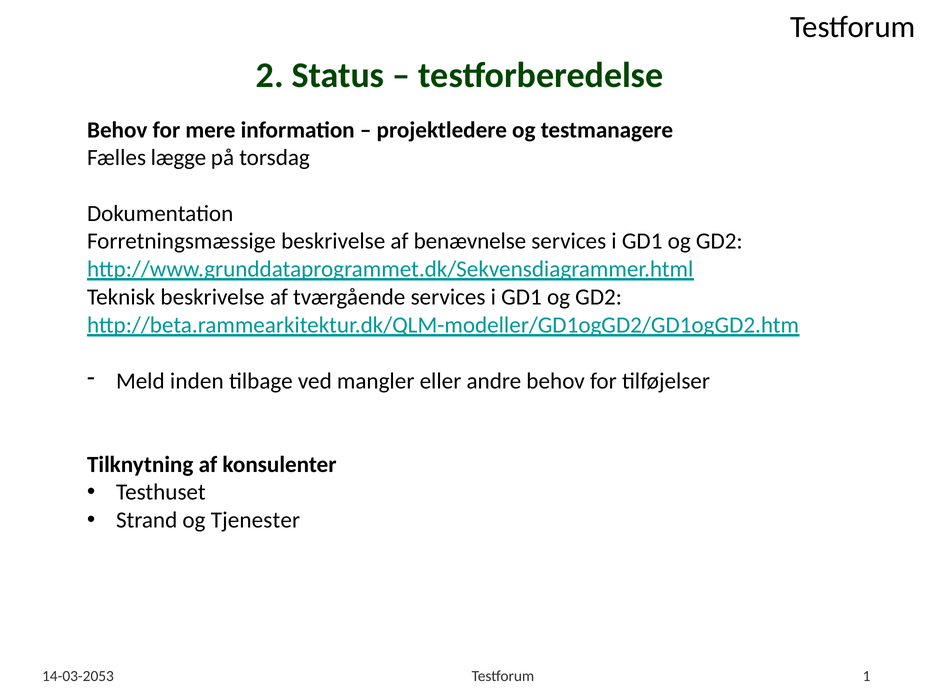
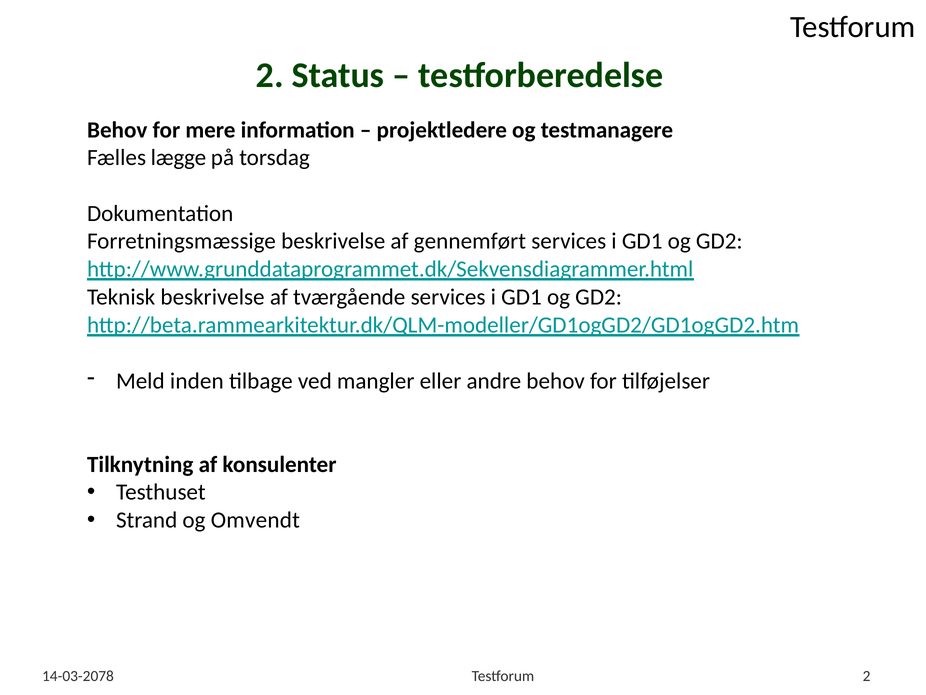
benævnelse: benævnelse -> gennemført (470, 241)
Tjenester: Tjenester -> Omvendt (255, 520)
14-03-2053: 14-03-2053 -> 14-03-2078 (78, 676)
1: 1 -> 2 (867, 676)
